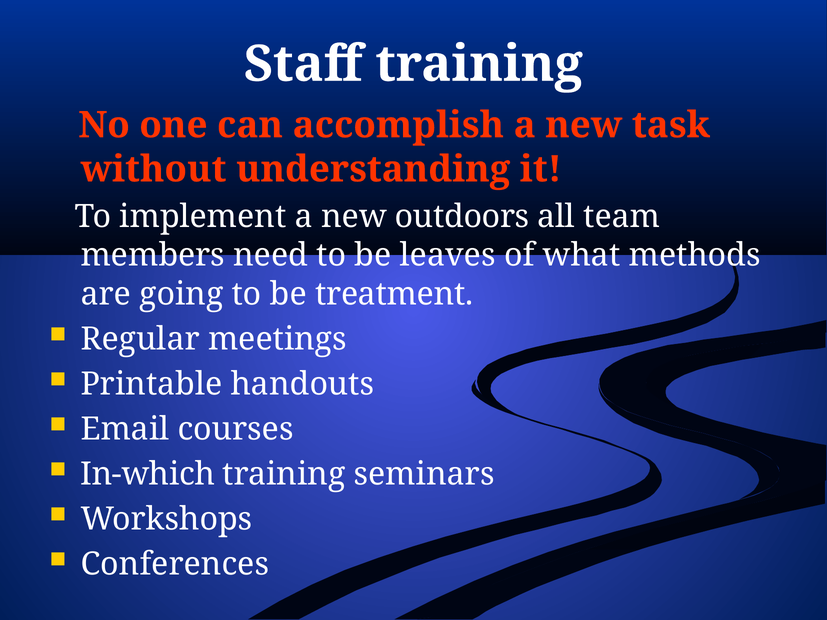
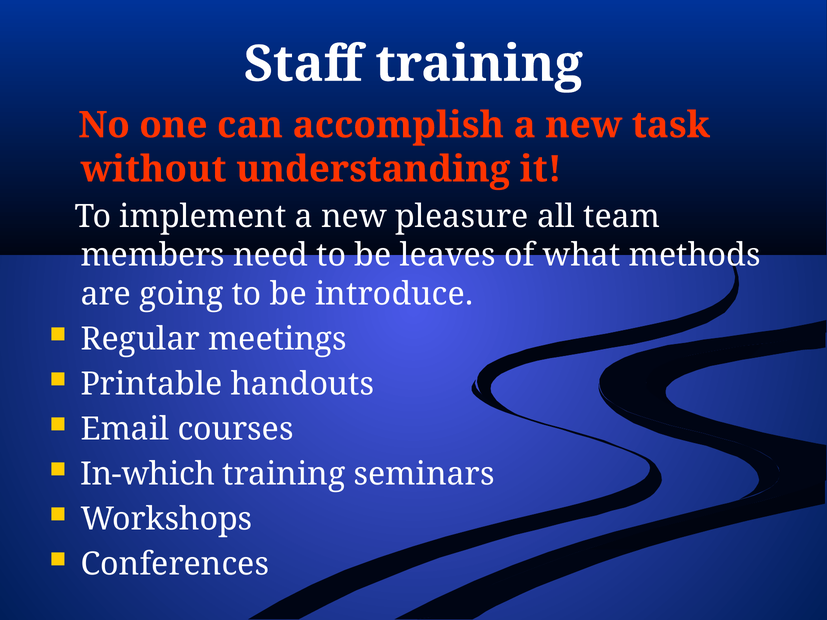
outdoors: outdoors -> pleasure (462, 217)
treatment: treatment -> introduce (394, 294)
